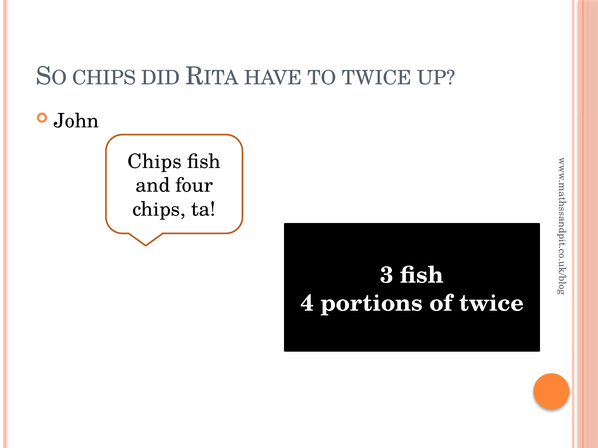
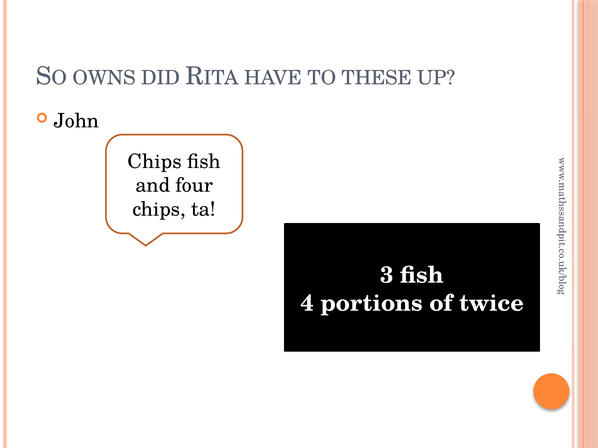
CHIPS: CHIPS -> OWNS (104, 78)
TO TWICE: TWICE -> THESE (377, 78)
